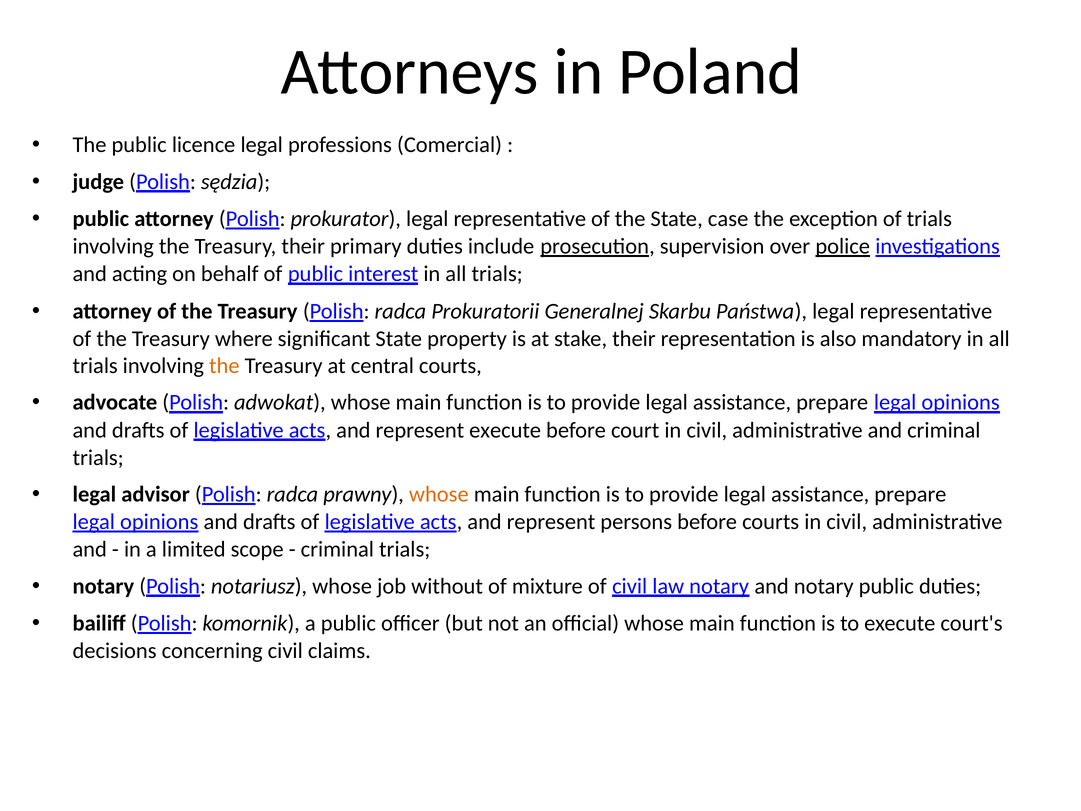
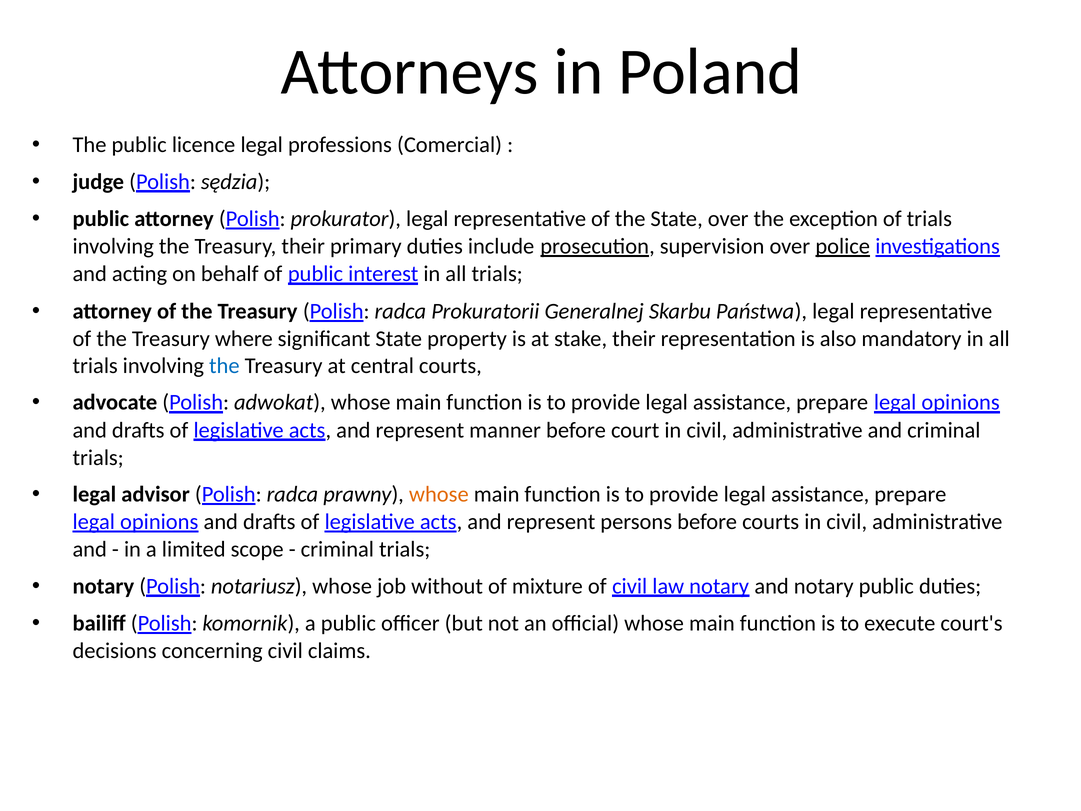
State case: case -> over (728, 219)
the colour: orange -> blue (224, 366)
represent execute: execute -> manner (505, 430)
